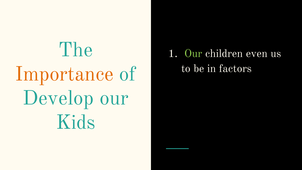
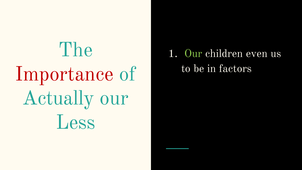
Importance colour: orange -> red (64, 74)
Develop: Develop -> Actually (58, 98)
Kids: Kids -> Less (76, 122)
